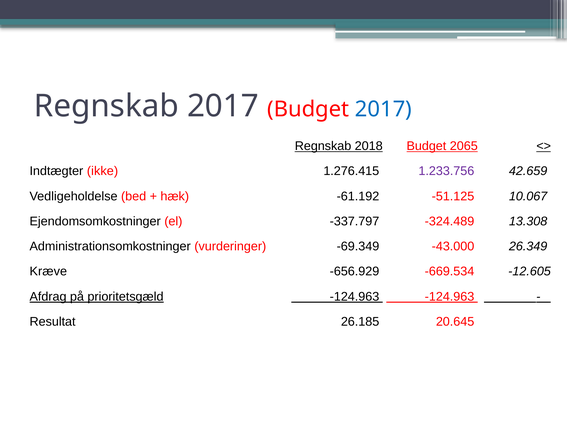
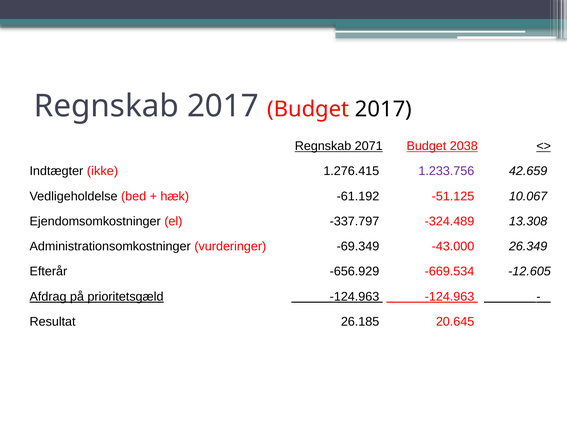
2017 colour: blue -> black (383, 109)
2018: 2018 -> 2071 (369, 146)
2065: 2065 -> 2038 (464, 146)
Kræve: Kræve -> Efterår (48, 272)
